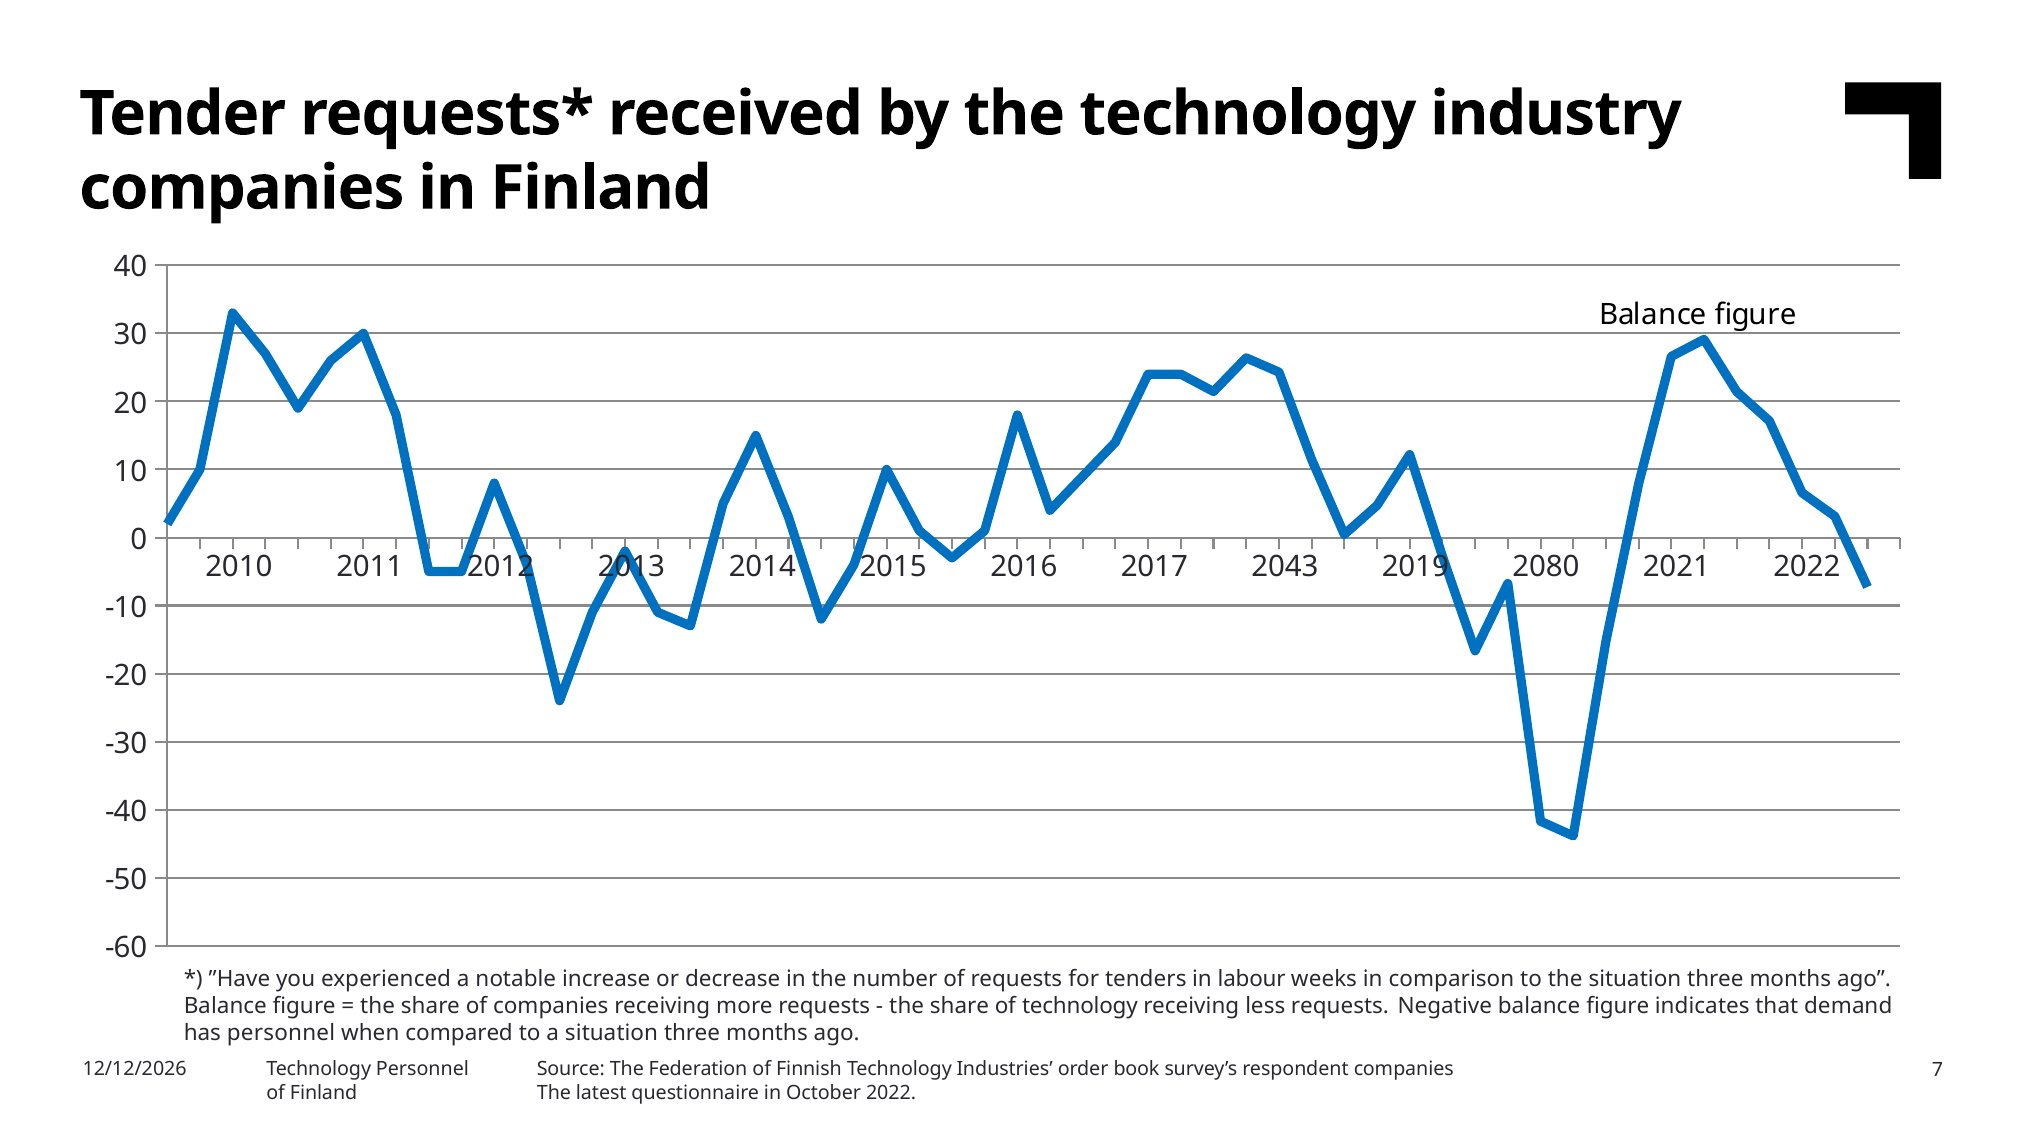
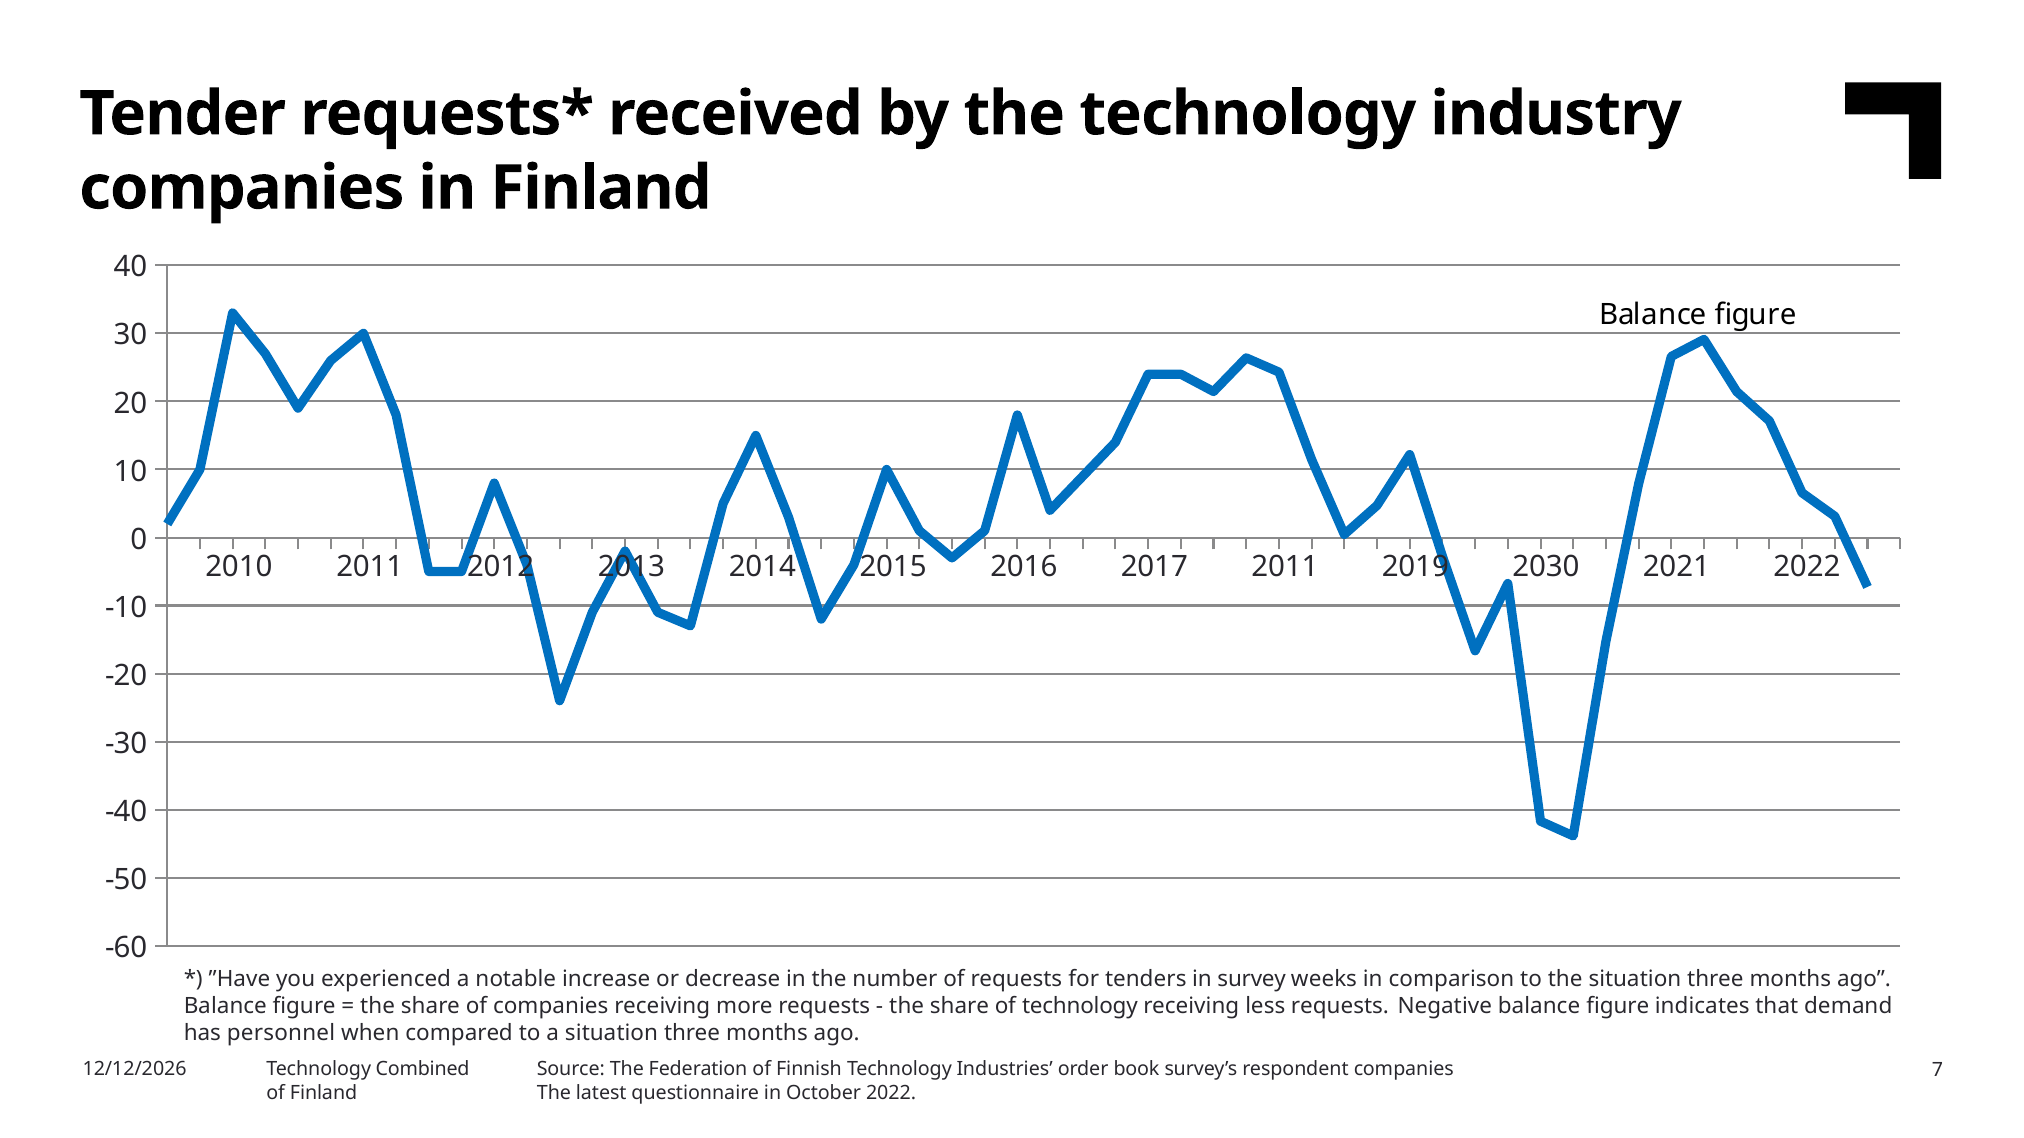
2017 2043: 2043 -> 2011 (1285, 567)
2080: 2080 -> 2030 (1546, 567)
labour: labour -> survey (1252, 980)
Technology Personnel: Personnel -> Combined (423, 1070)
